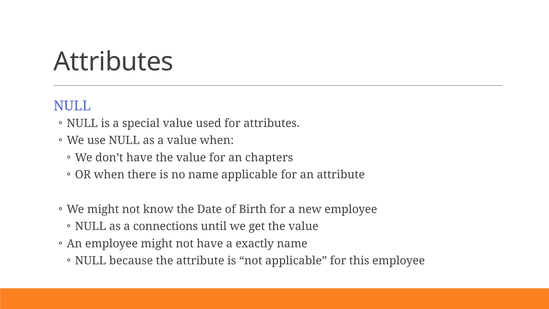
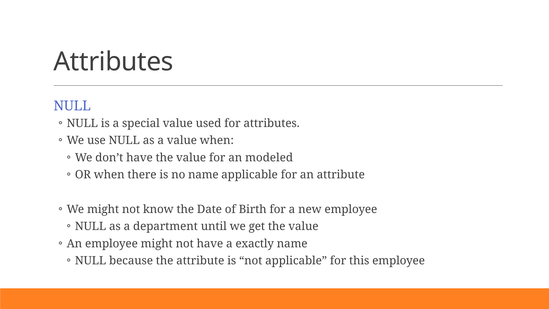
chapters: chapters -> modeled (269, 158)
connections: connections -> department (165, 226)
